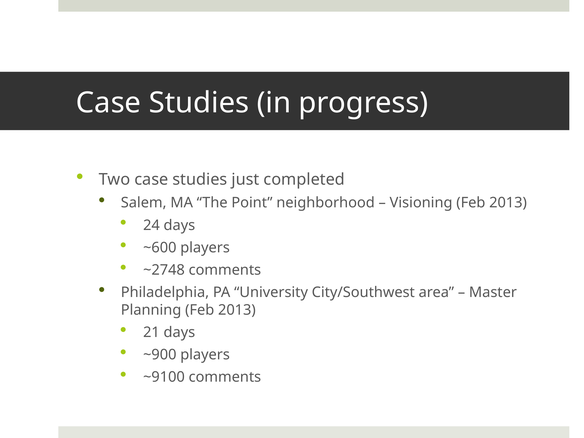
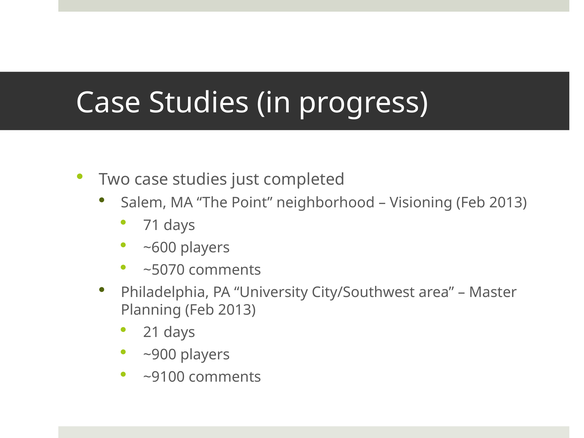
24: 24 -> 71 (151, 225)
~2748: ~2748 -> ~5070 (164, 270)
